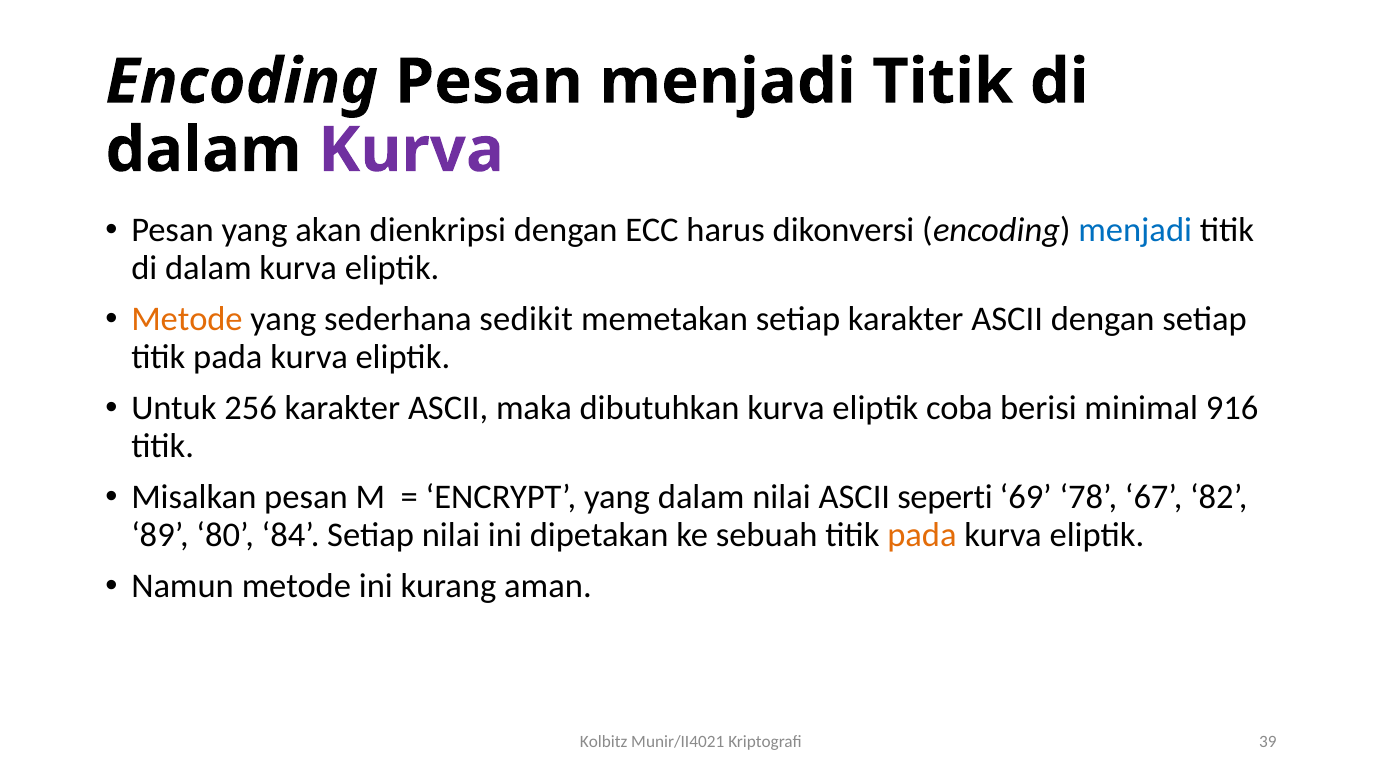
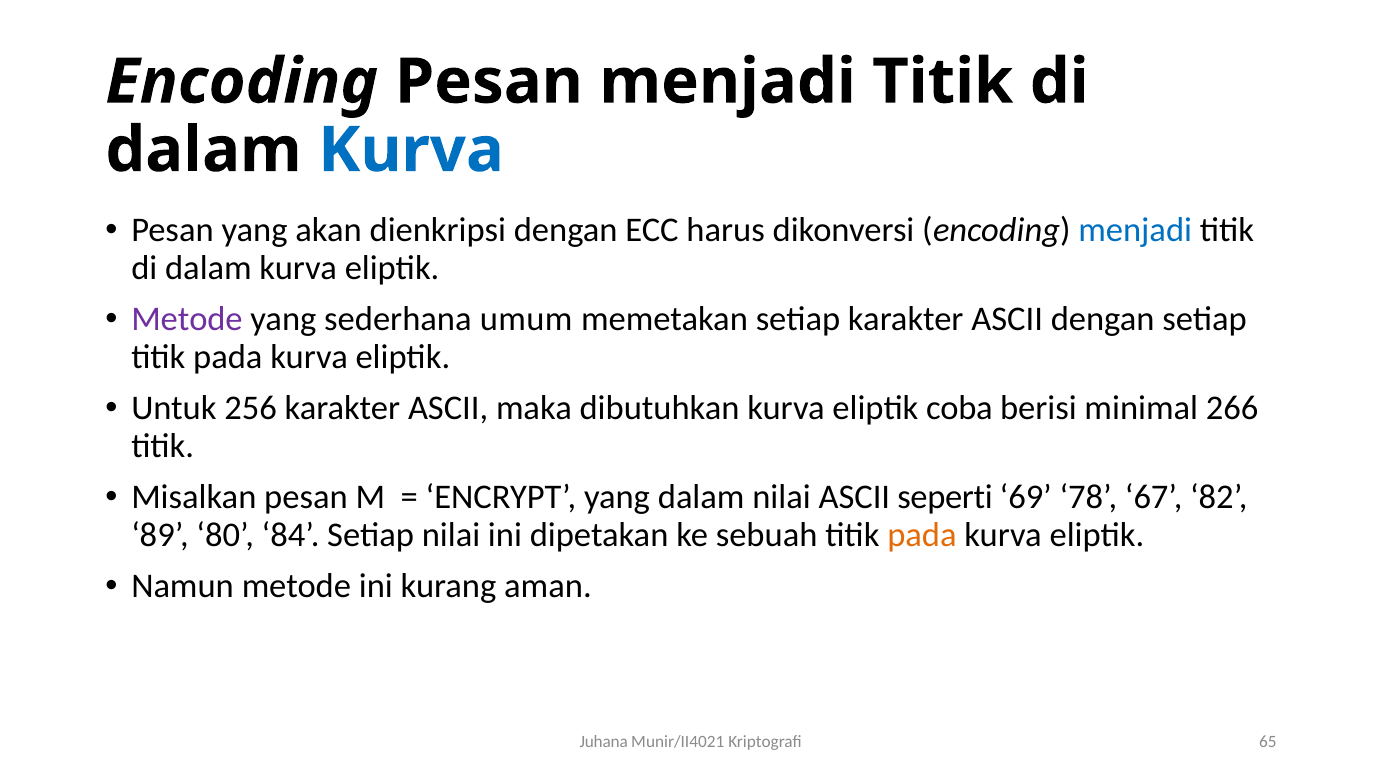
Kurva colour: purple -> blue (411, 150)
Metode colour: orange -> purple (187, 320)
sedikit: sedikit -> umum (526, 320)
916: 916 -> 266 (1232, 409)
Kolbitz: Kolbitz -> Juhana (604, 742)
39: 39 -> 65 (1268, 742)
